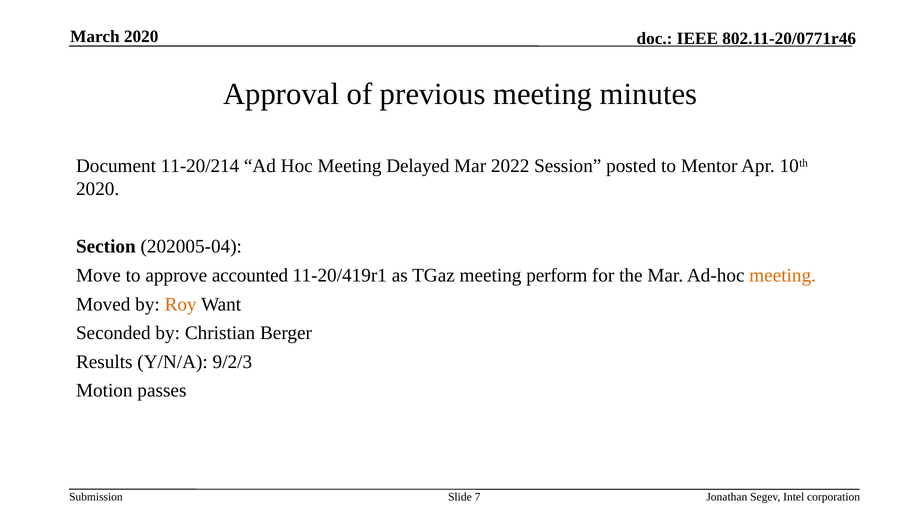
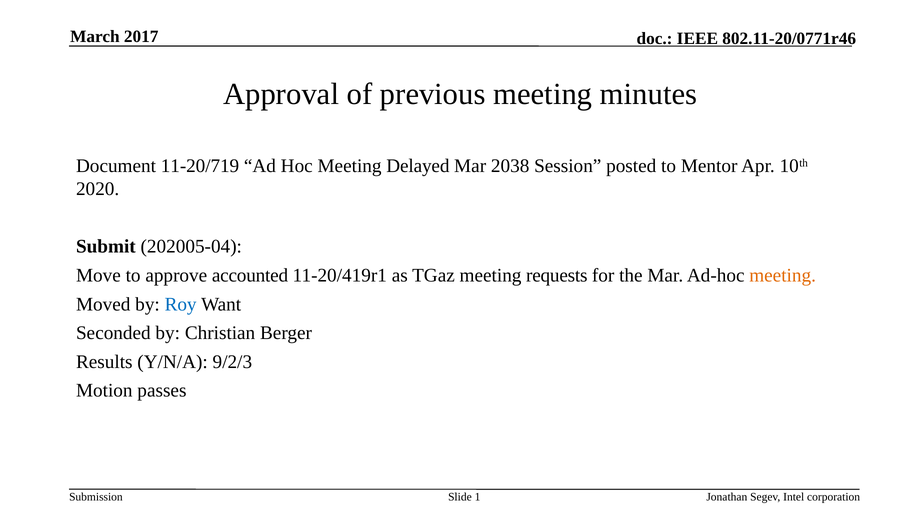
March 2020: 2020 -> 2017 (141, 37)
11-20/214: 11-20/214 -> 11-20/719 (200, 166)
2022: 2022 -> 2038 (510, 166)
Section: Section -> Submit (106, 247)
perform: perform -> requests (557, 275)
Roy colour: orange -> blue (181, 304)
7: 7 -> 1 (478, 497)
